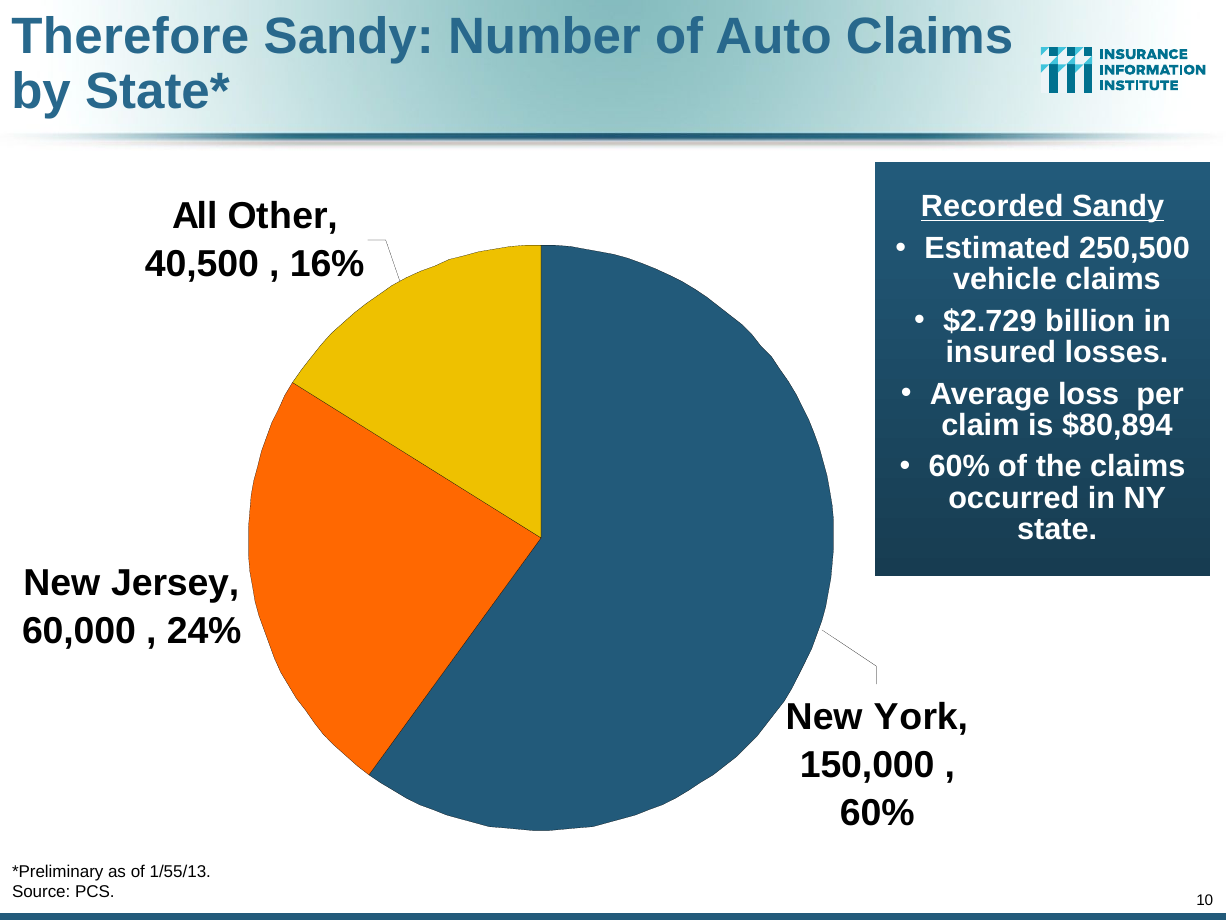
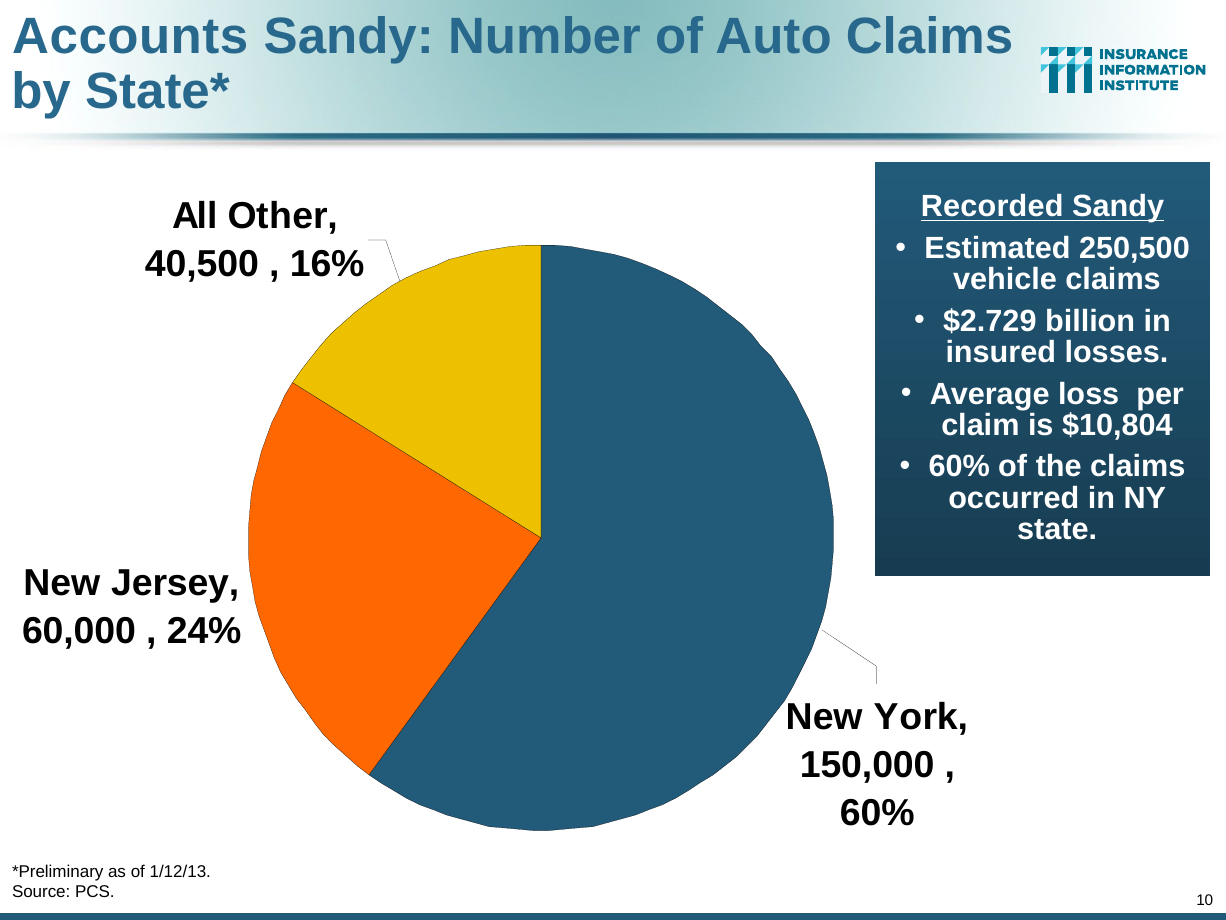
Therefore: Therefore -> Accounts (130, 36)
$80,894: $80,894 -> $10,804 (1117, 425)
1/55/13: 1/55/13 -> 1/12/13 (180, 871)
